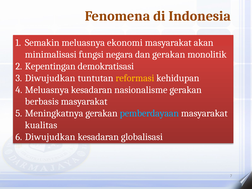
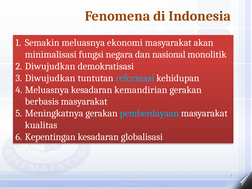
dan gerakan: gerakan -> nasional (169, 54)
Kepentingan: Kepentingan -> Diwujudkan (50, 66)
reformasi colour: yellow -> light blue (135, 78)
nasionalisme: nasionalisme -> kemandirian (141, 90)
Diwujudkan: Diwujudkan -> Kepentingan (50, 137)
